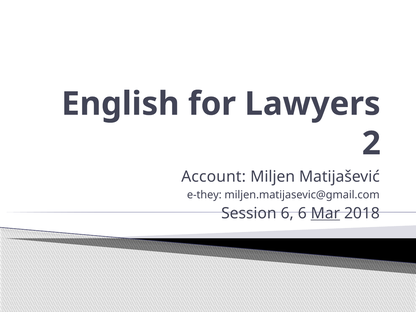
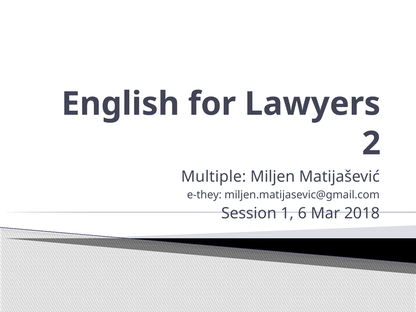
Account: Account -> Multiple (214, 177)
Session 6: 6 -> 1 (287, 213)
Mar underline: present -> none (325, 213)
